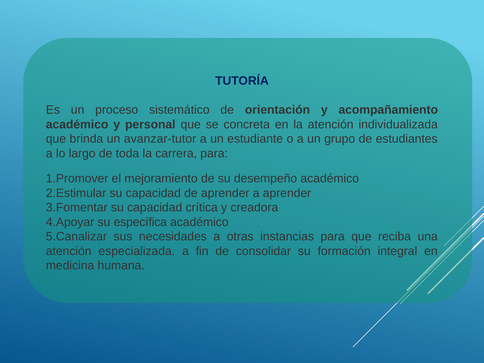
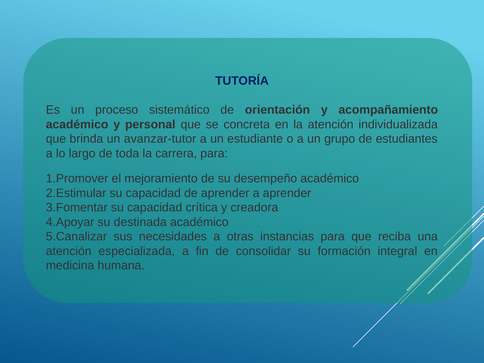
específica: específica -> destinada (140, 222)
